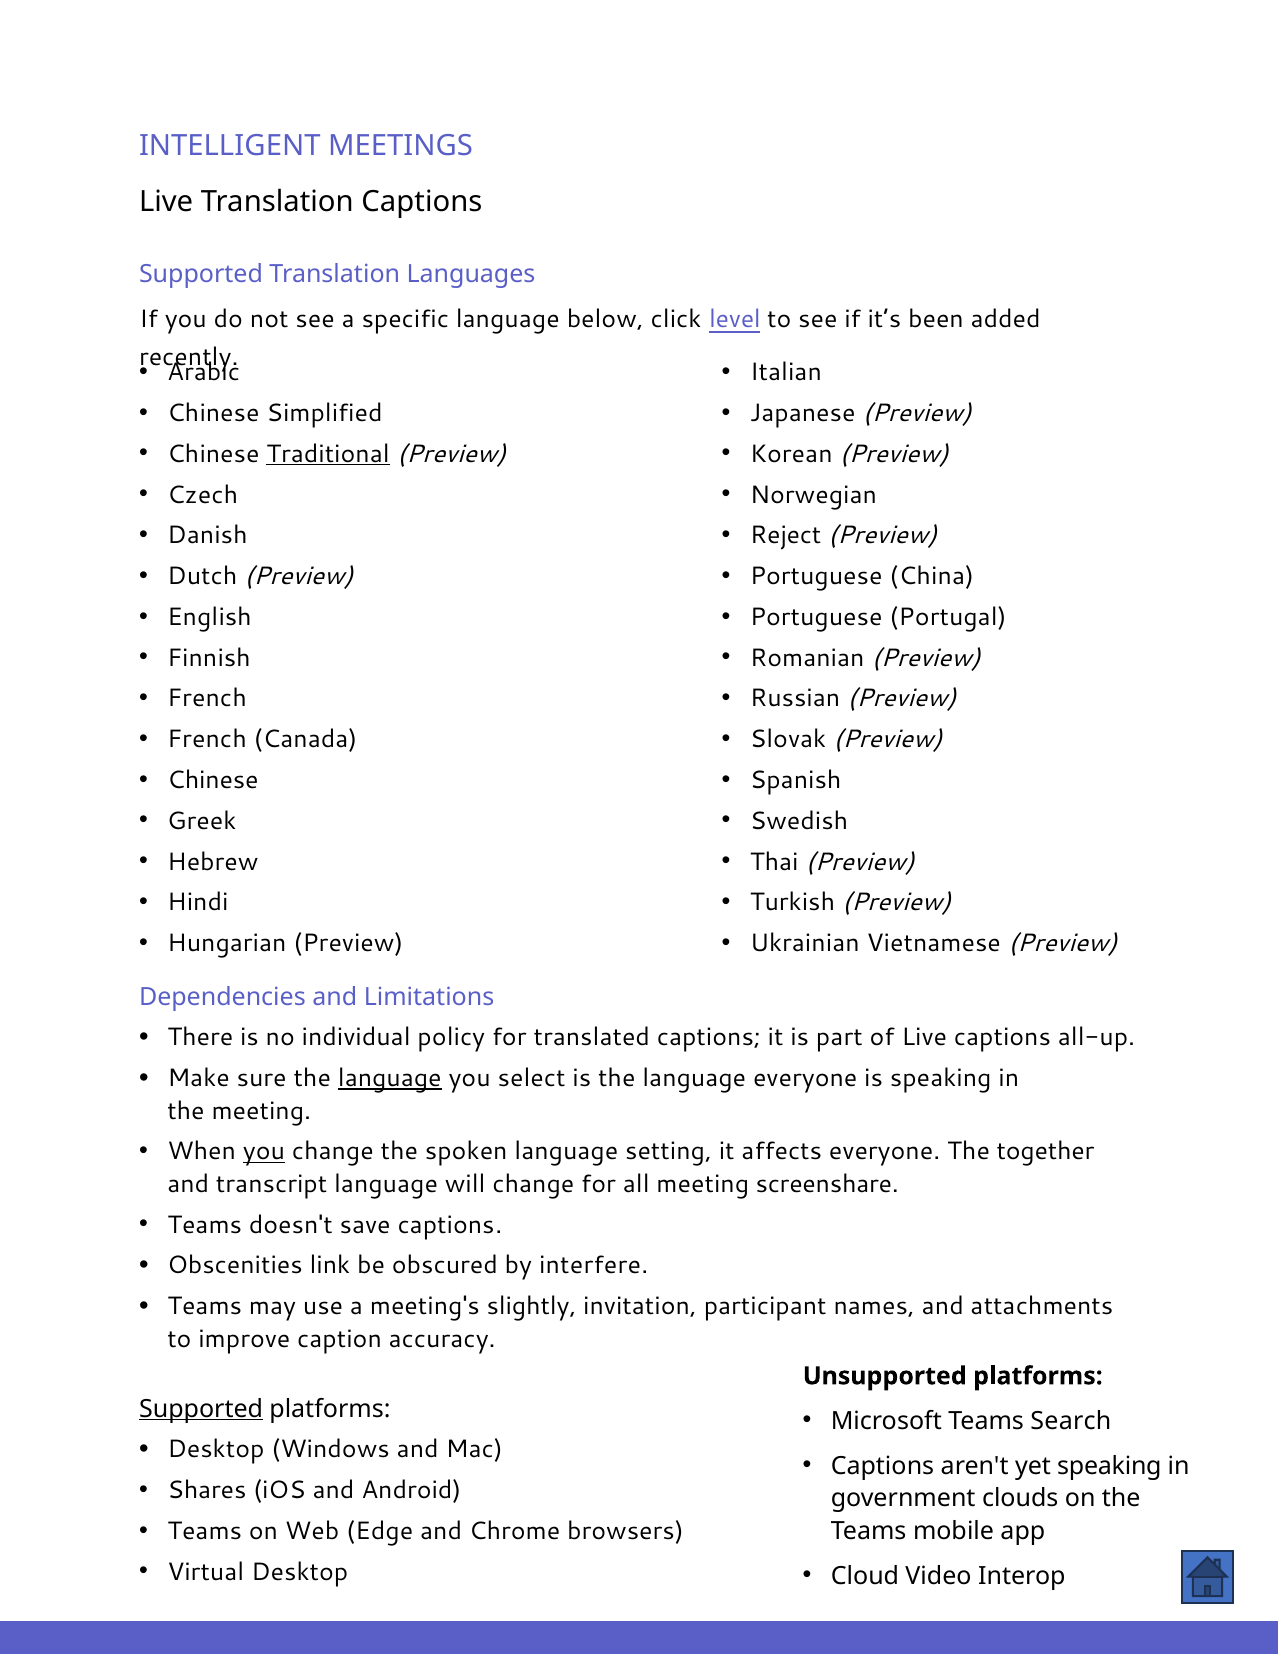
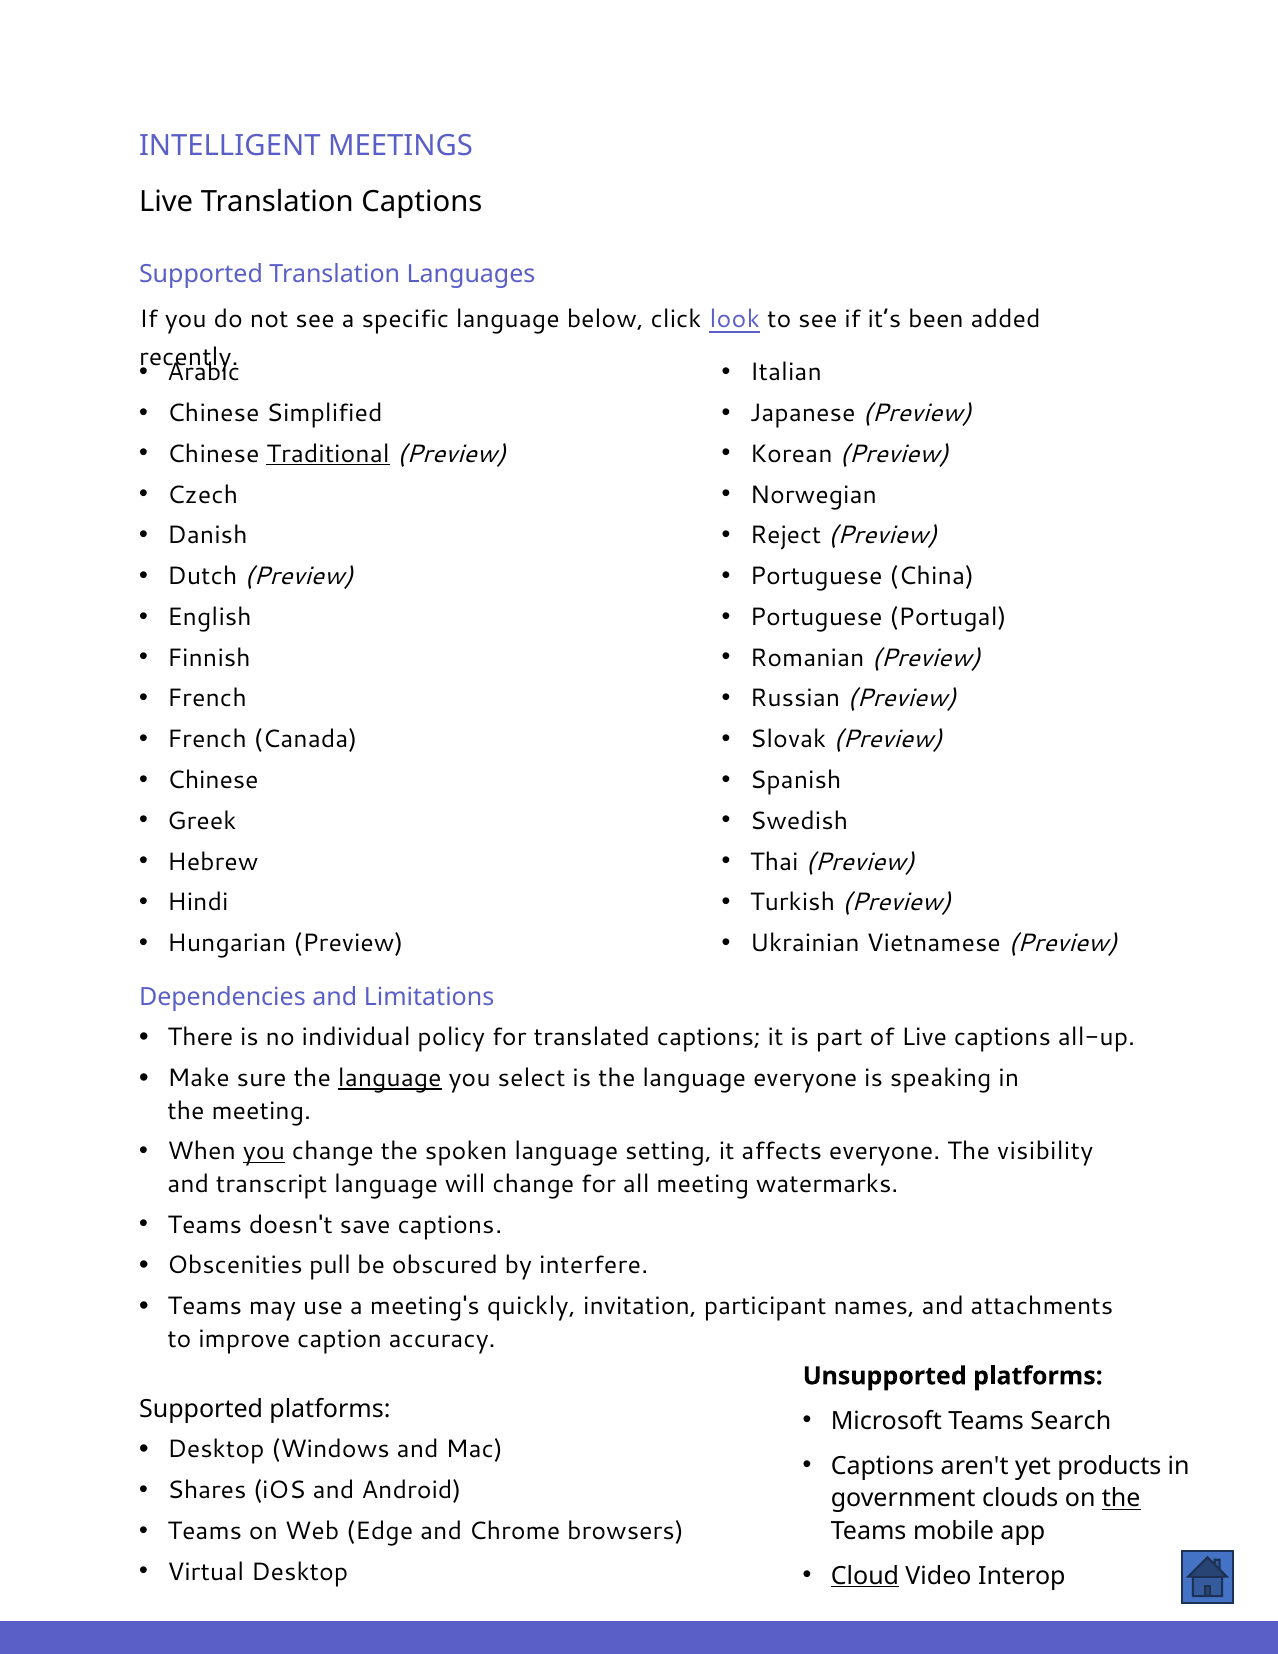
level: level -> look (735, 319)
together: together -> visibility (1045, 1152)
screenshare: screenshare -> watermarks (827, 1184)
link: link -> pull (330, 1266)
slightly: slightly -> quickly (531, 1306)
Supported underline: present -> none (201, 1409)
yet speaking: speaking -> products (1109, 1466)
the underline: none -> present (1121, 1498)
Cloud underline: none -> present (865, 1576)
